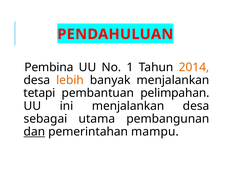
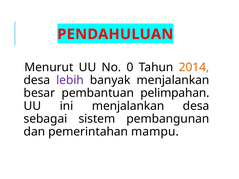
Pembina: Pembina -> Menurut (49, 67)
1: 1 -> 0 (130, 67)
lebih colour: orange -> purple (70, 80)
tetapi: tetapi -> besar (39, 93)
utama: utama -> sistem (97, 119)
dan underline: present -> none (34, 132)
